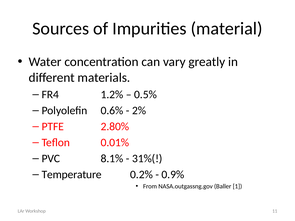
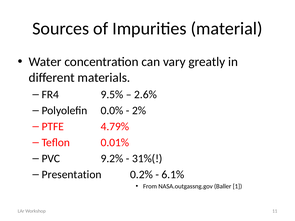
1.2%: 1.2% -> 9.5% (112, 95)
0.5%: 0.5% -> 2.6% (146, 95)
0.6%: 0.6% -> 0.0% (112, 111)
2.80%: 2.80% -> 4.79% (115, 127)
8.1%: 8.1% -> 9.2% (112, 159)
Temperature: Temperature -> Presentation (72, 175)
0.9%: 0.9% -> 6.1% (173, 175)
